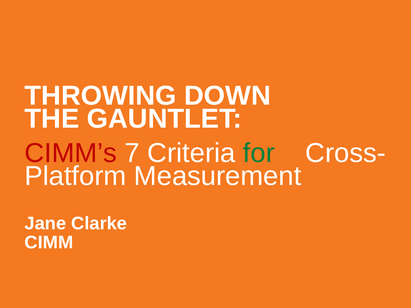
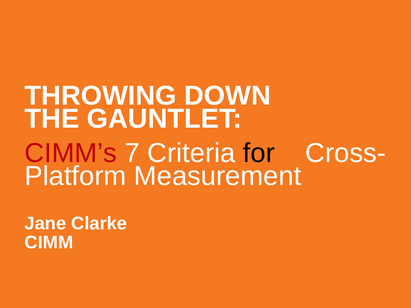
for colour: green -> black (259, 153)
